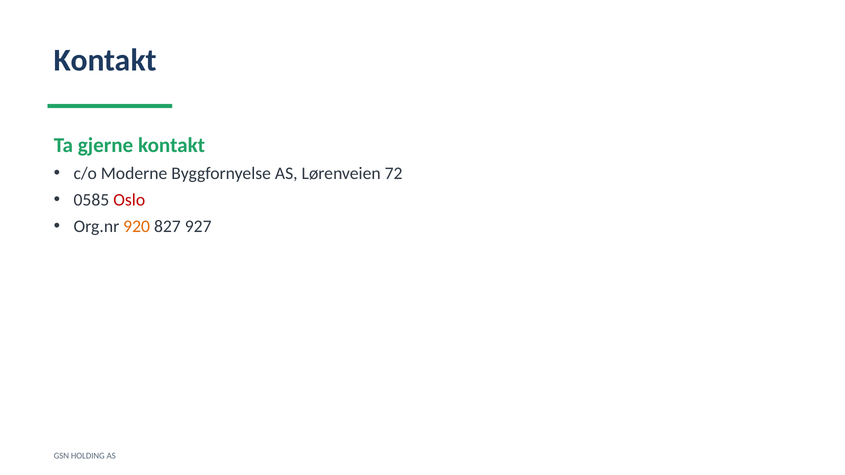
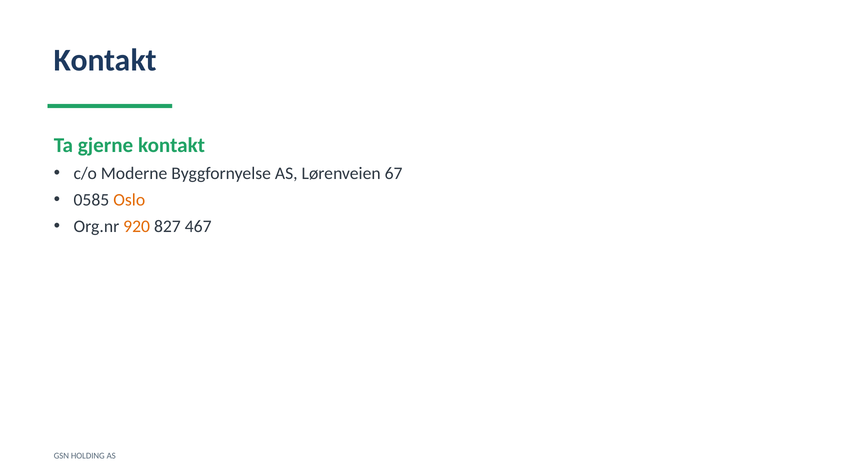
72: 72 -> 67 (394, 174)
Oslo colour: red -> orange (129, 200)
927: 927 -> 467 (198, 227)
